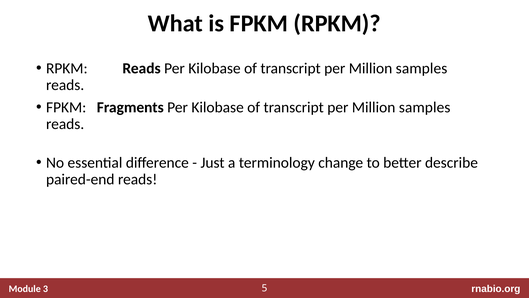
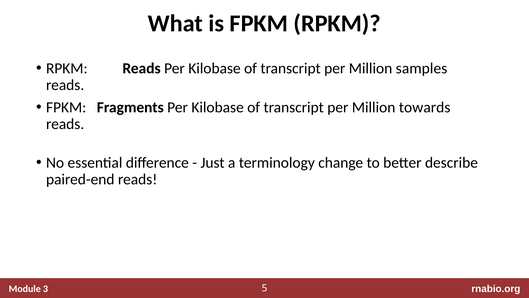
samples: samples -> towards (425, 107)
